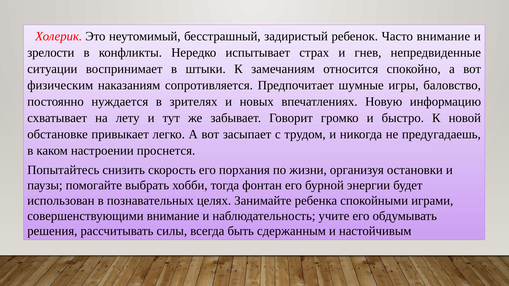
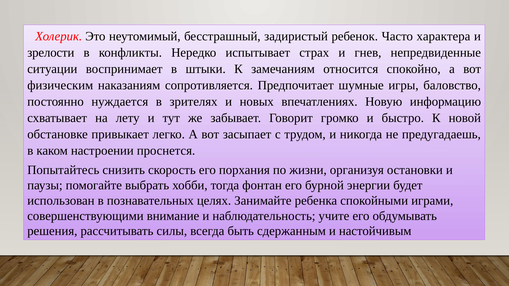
Часто внимание: внимание -> характера (443, 36)
